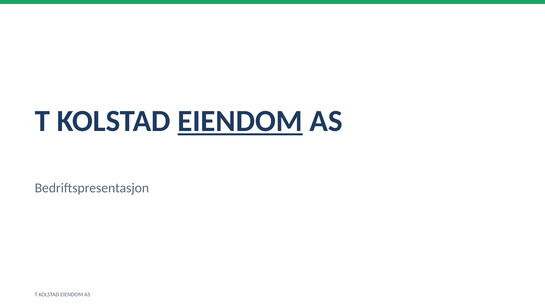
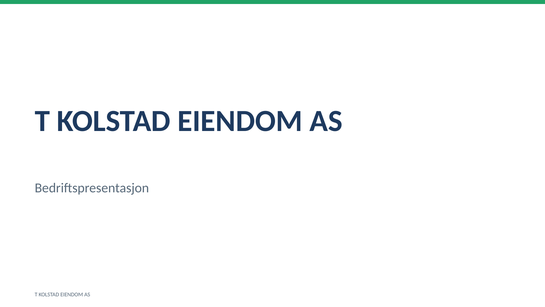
EIENDOM underline: present -> none (240, 121)
